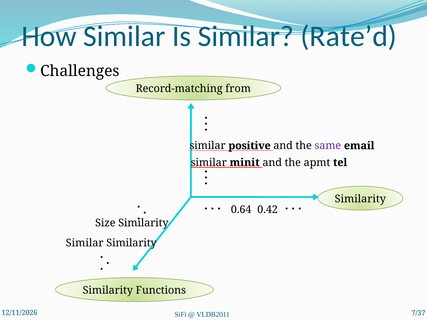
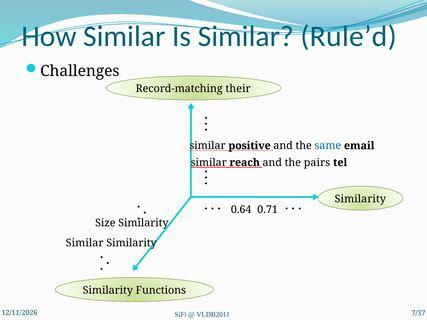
Rate’d: Rate’d -> Rule’d (349, 36)
from: from -> their (238, 89)
same colour: purple -> blue (328, 146)
minit: minit -> reach (245, 163)
apmt: apmt -> pairs (317, 163)
0.42: 0.42 -> 0.71 (268, 210)
